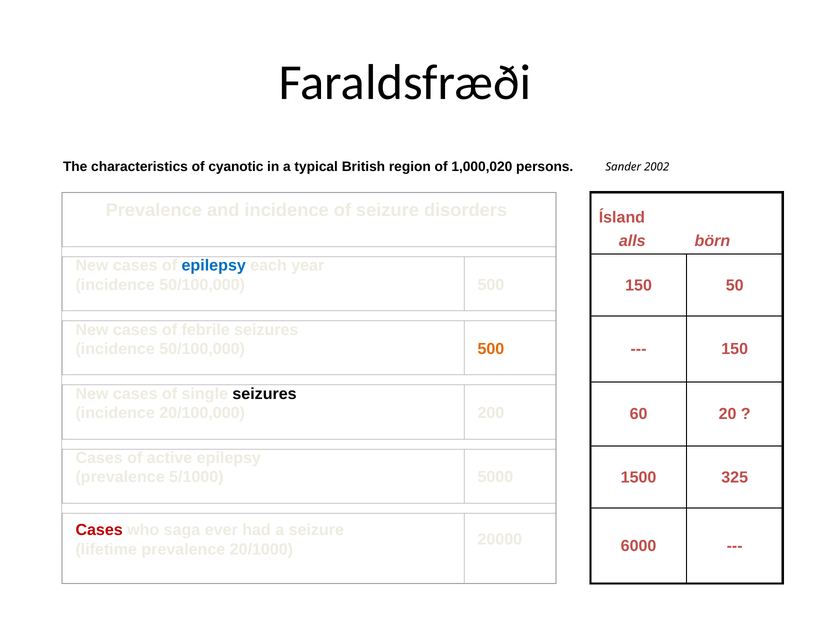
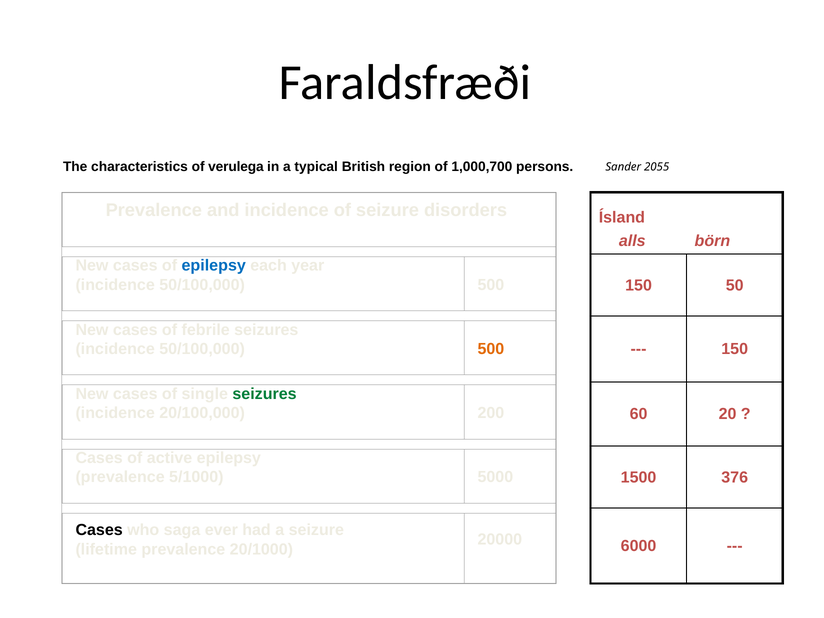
cyanotic: cyanotic -> verulega (236, 167)
1,000,020: 1,000,020 -> 1,000,700 (482, 167)
2002: 2002 -> 2055 (657, 167)
seizures colour: black -> green (265, 394)
325: 325 -> 376 (735, 477)
Cases colour: red -> black (99, 530)
